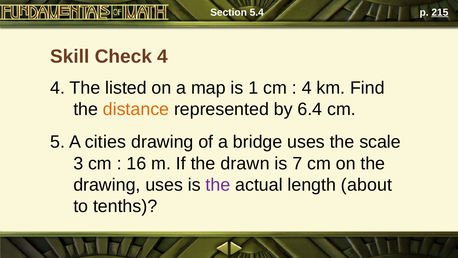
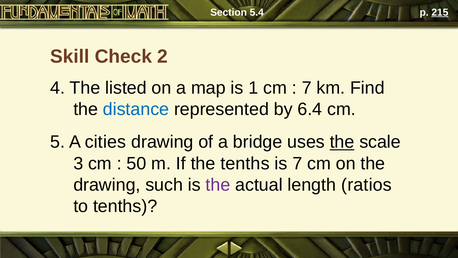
Check 4: 4 -> 2 (163, 56)
4: 4 -> 7 (307, 88)
distance colour: orange -> blue (136, 109)
the underline: none -> present (342, 142)
16: 16 -> 50 (137, 163)
the drawn: drawn -> tenths (245, 163)
drawing uses: uses -> such (164, 185)
about: about -> ratios (367, 185)
